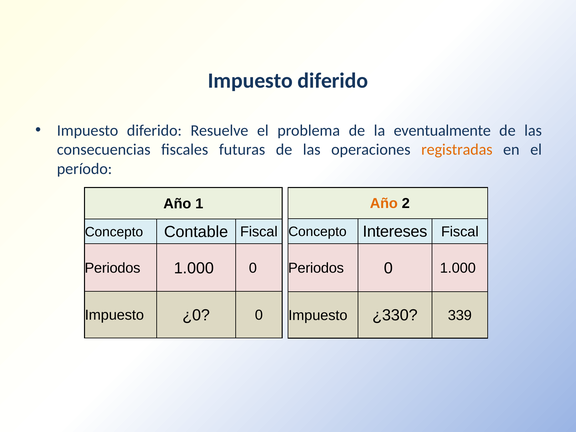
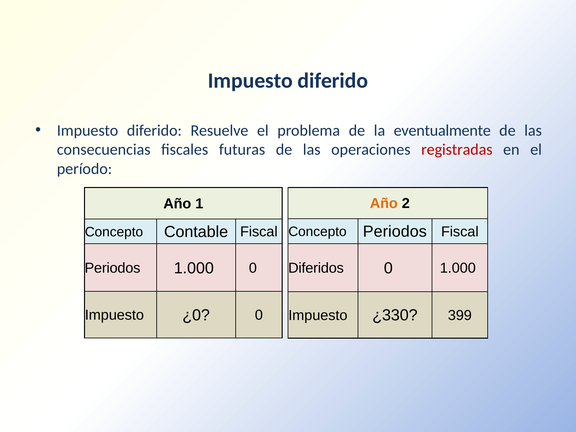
registradas colour: orange -> red (457, 150)
Concepto Intereses: Intereses -> Periodos (395, 232)
Periodos: Periodos -> Diferidos (316, 268)
339: 339 -> 399 (460, 315)
